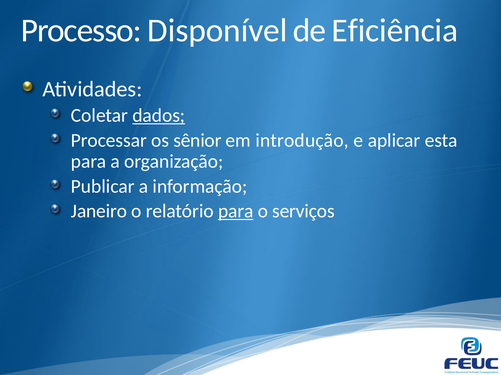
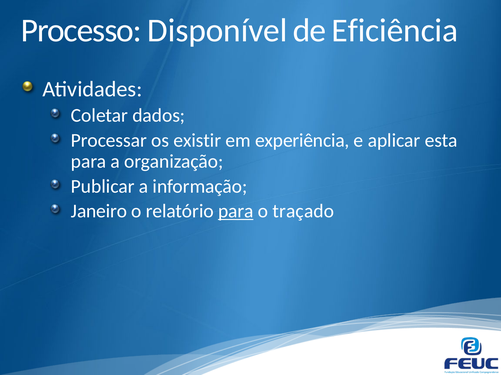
dados underline: present -> none (159, 116)
sênior: sênior -> existir (197, 141)
introdução: introdução -> experiência (302, 141)
serviços: serviços -> traçado (303, 212)
